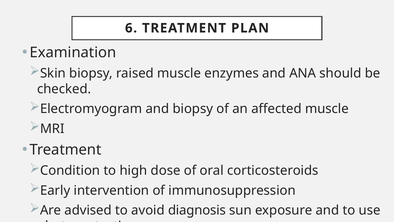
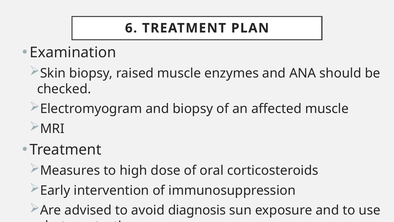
Condition: Condition -> Measures (70, 170)
